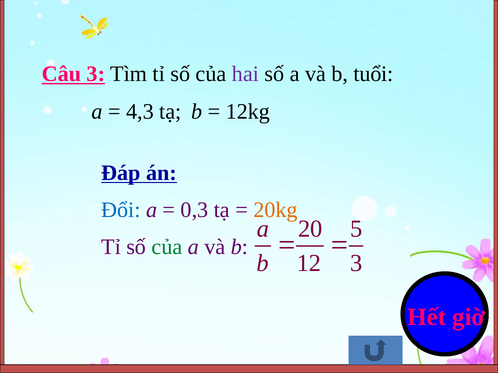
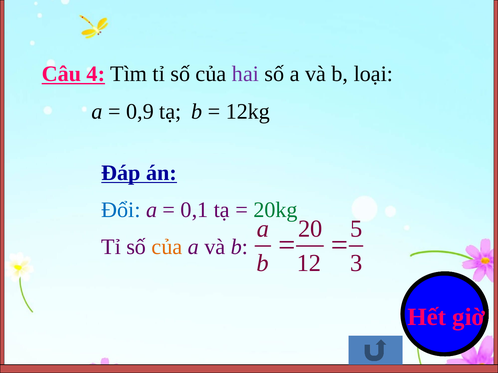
Câu 3: 3 -> 4 (96, 74)
tuổi: tuổi -> loại (373, 74)
4,3: 4,3 -> 0,9 (140, 112)
0,3: 0,3 -> 0,1 (194, 210)
20kg colour: orange -> green (275, 210)
của colour: green -> orange (167, 247)
